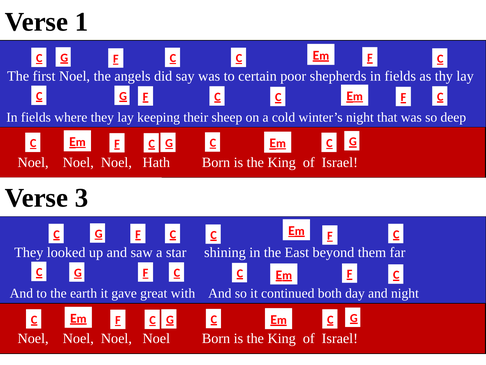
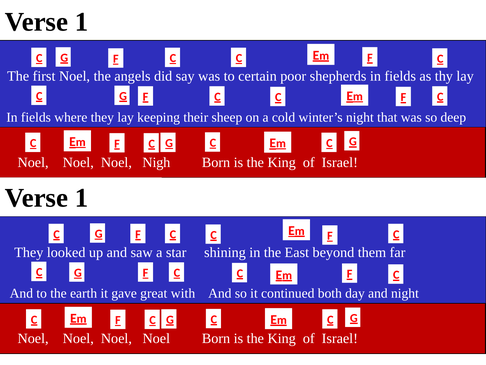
Hath: Hath -> Nigh (156, 162)
3: 3 -> 1 (82, 198)
